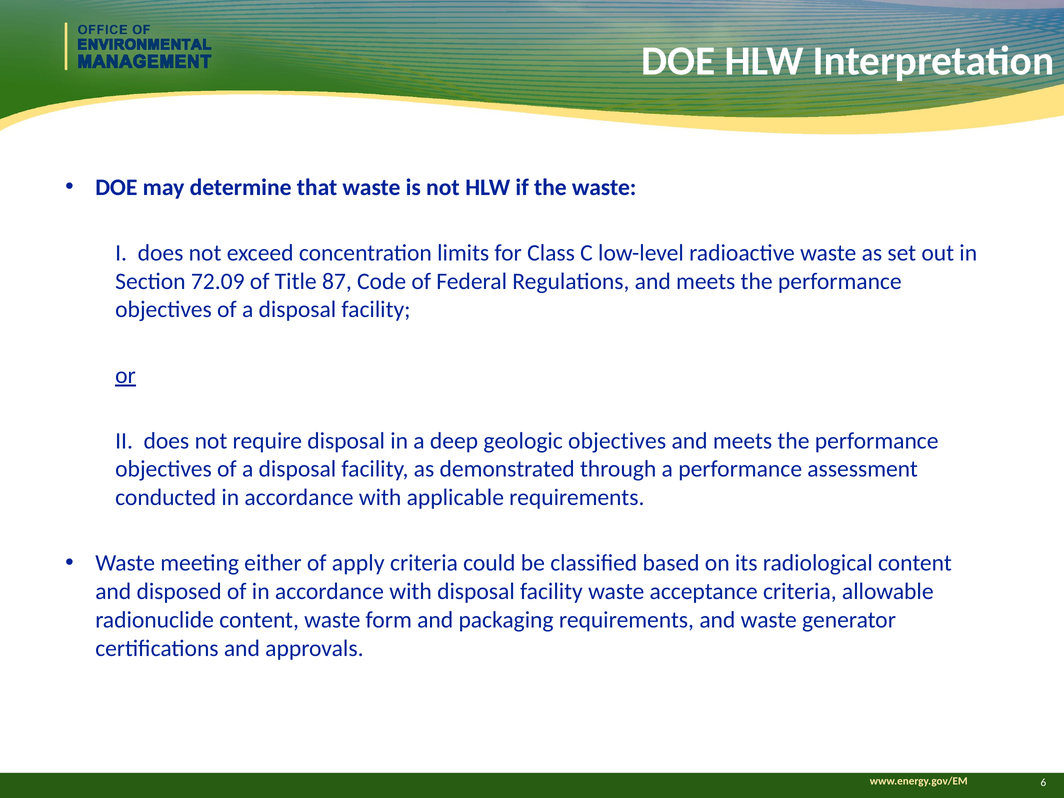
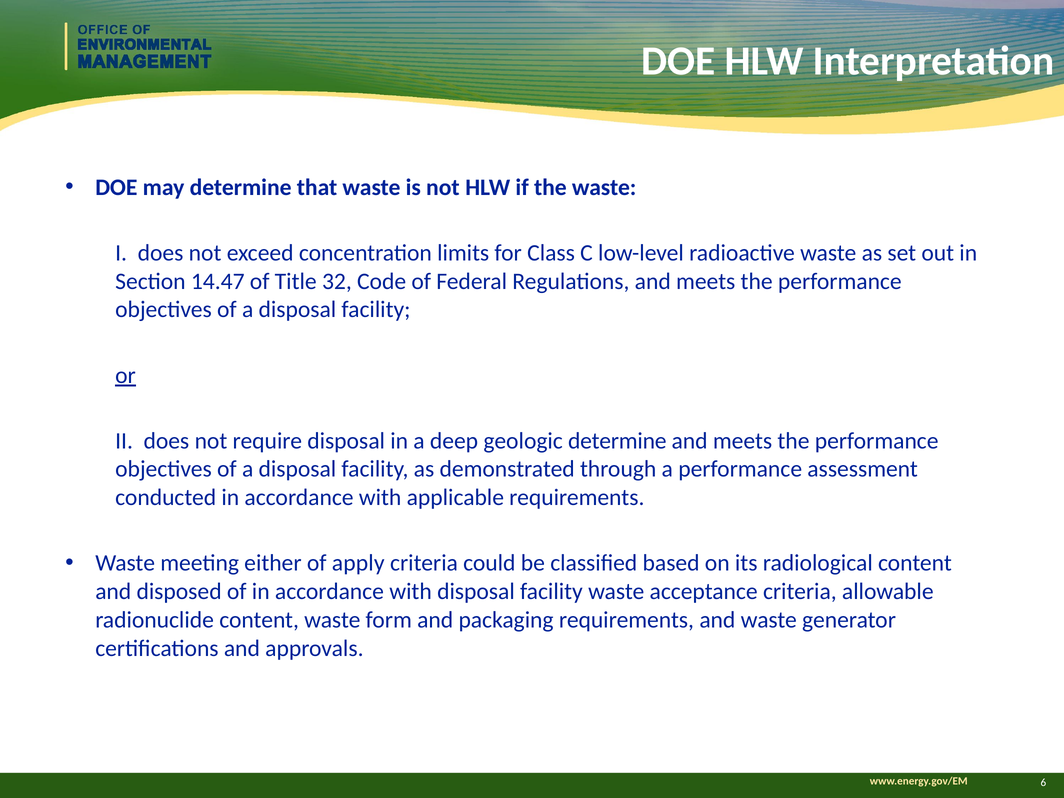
72.09: 72.09 -> 14.47 (218, 281)
87: 87 -> 32 (337, 281)
geologic objectives: objectives -> determine (617, 441)
